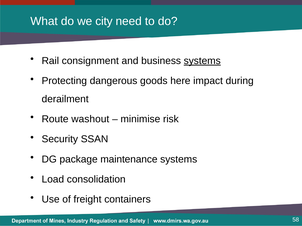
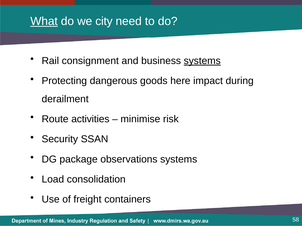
What underline: none -> present (44, 21)
washout: washout -> activities (90, 119)
maintenance: maintenance -> observations (129, 160)
